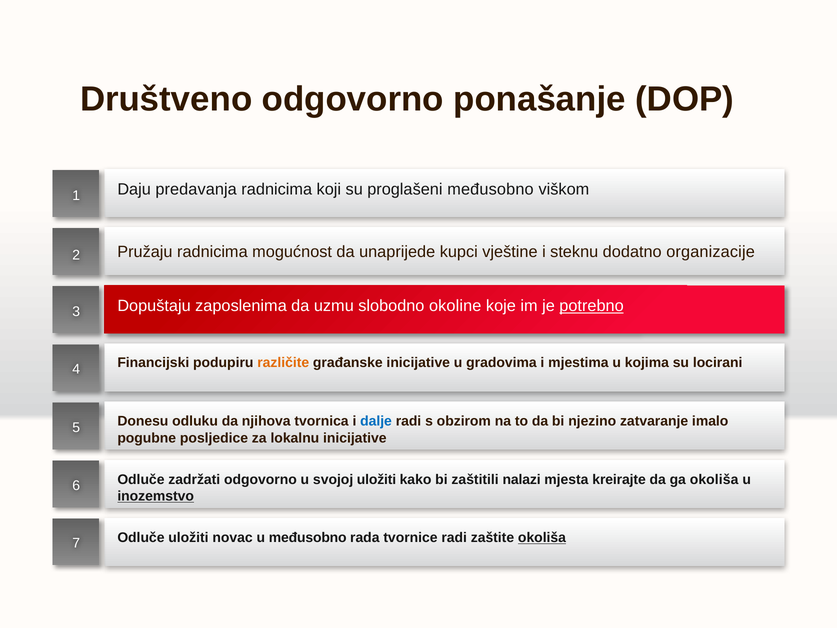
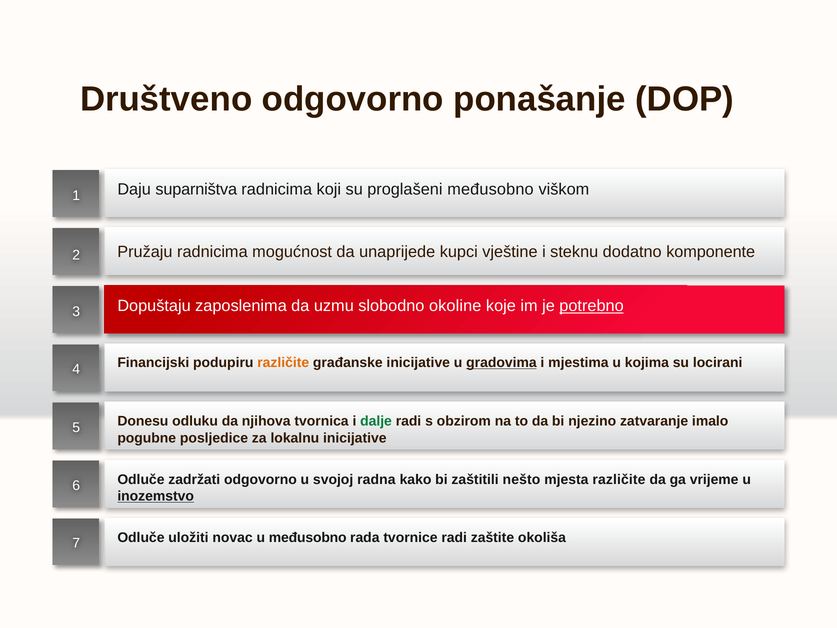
predavanja: predavanja -> suparništva (196, 189)
organizacije: organizacije -> komponente (711, 252)
gradovima underline: none -> present (501, 363)
dalje colour: blue -> green (376, 421)
svojoj uložiti: uložiti -> radna (376, 479)
nalazi: nalazi -> nešto (521, 479)
mjesta kreirajte: kreirajte -> različite (619, 479)
ga okoliša: okoliša -> vrijeme (714, 479)
okoliša underline: present -> none (542, 538)
